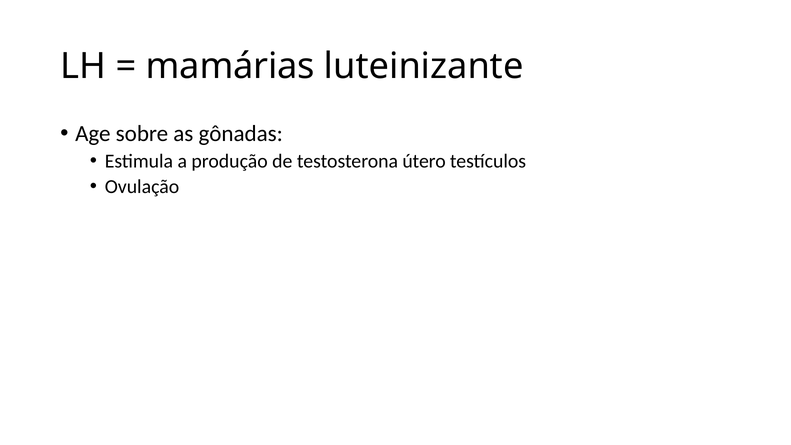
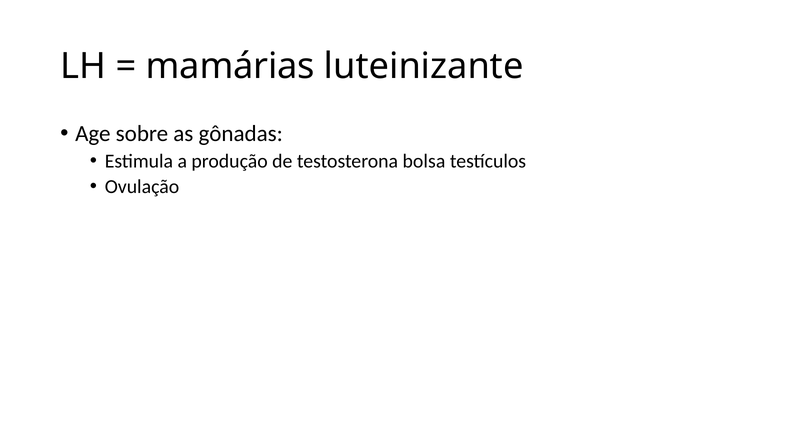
útero: útero -> bolsa (424, 161)
